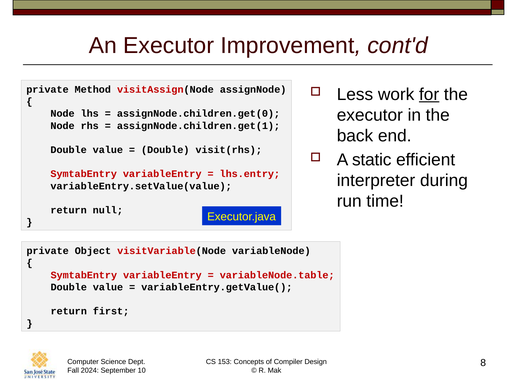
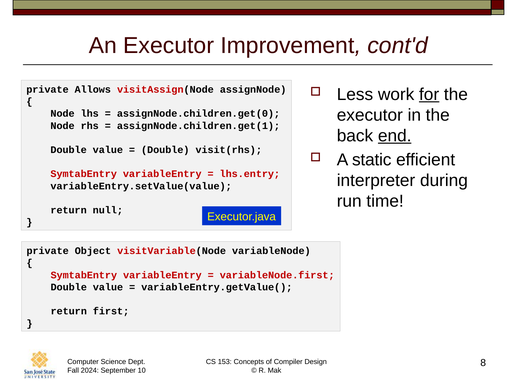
Method: Method -> Allows (93, 89)
end underline: none -> present (395, 136)
variableNode.table: variableNode.table -> variableNode.first (277, 275)
